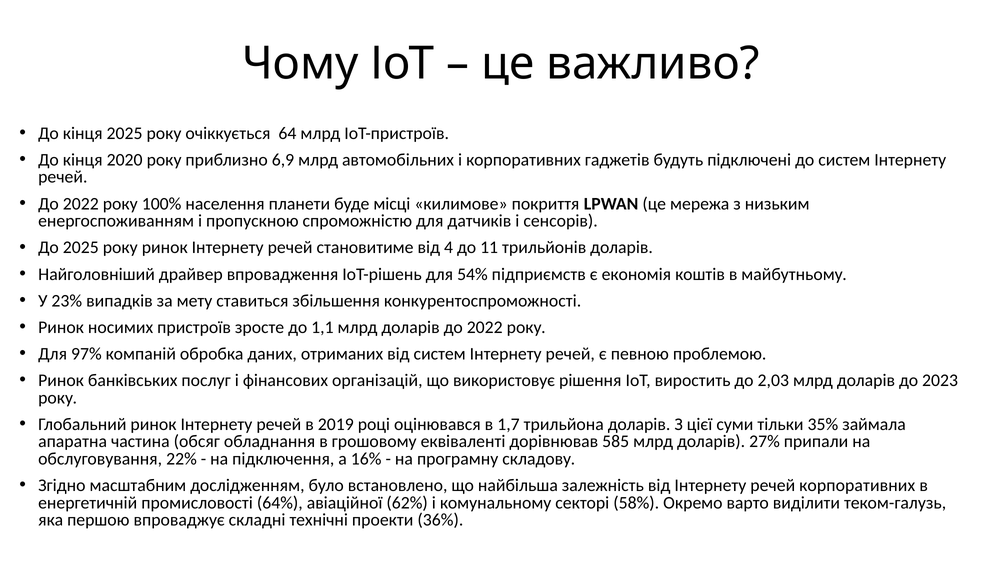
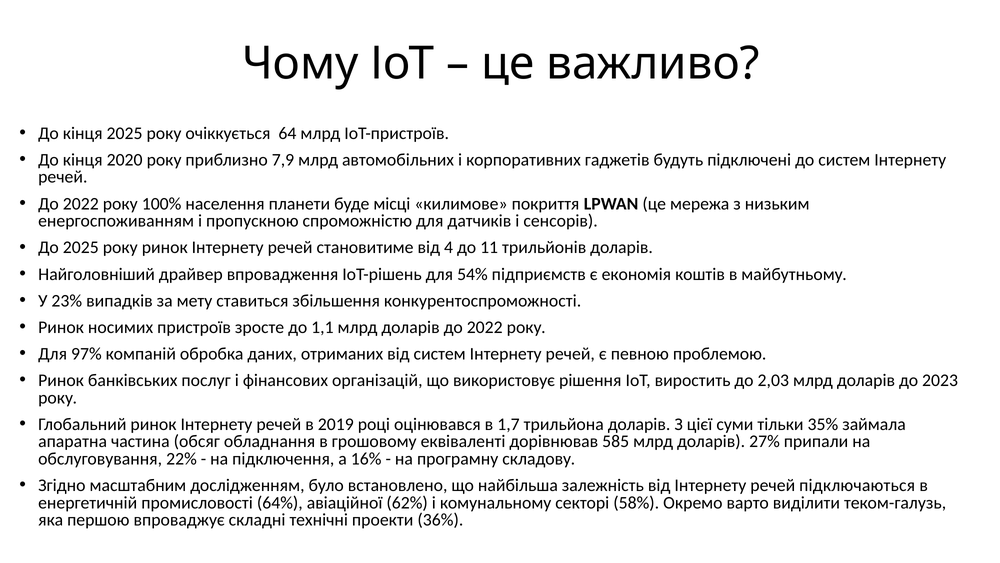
6,9: 6,9 -> 7,9 (283, 160)
речей корпоративних: корпоративних -> підключаються (857, 485)
